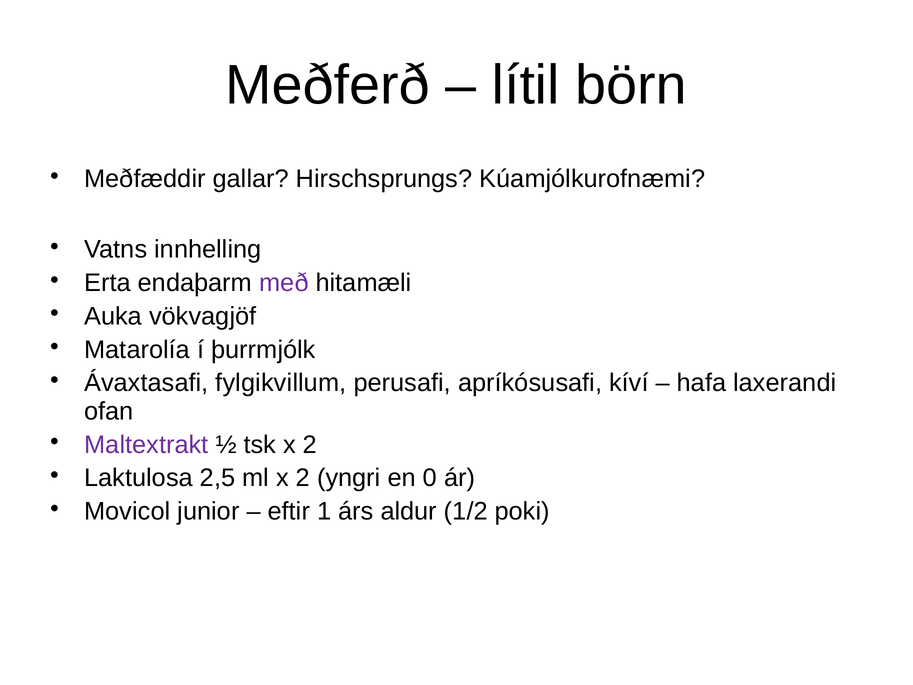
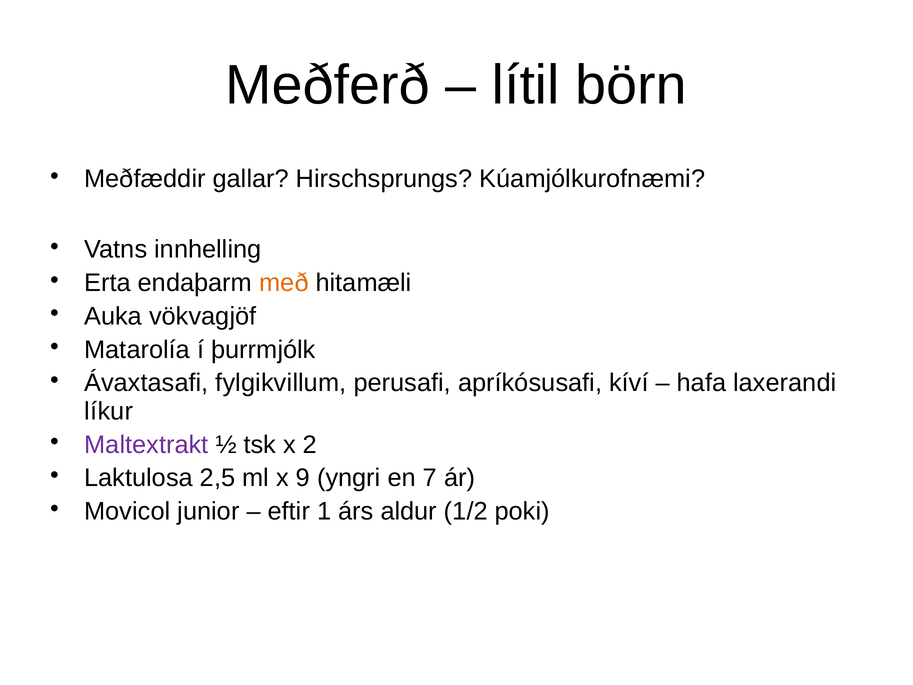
með colour: purple -> orange (284, 283)
ofan: ofan -> líkur (109, 411)
ml x 2: 2 -> 9 (303, 478)
0: 0 -> 7 (430, 478)
